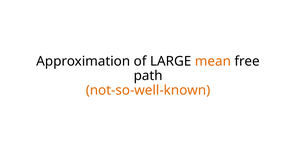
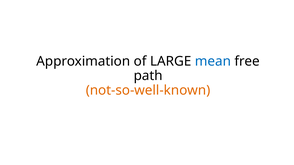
mean colour: orange -> blue (213, 61)
